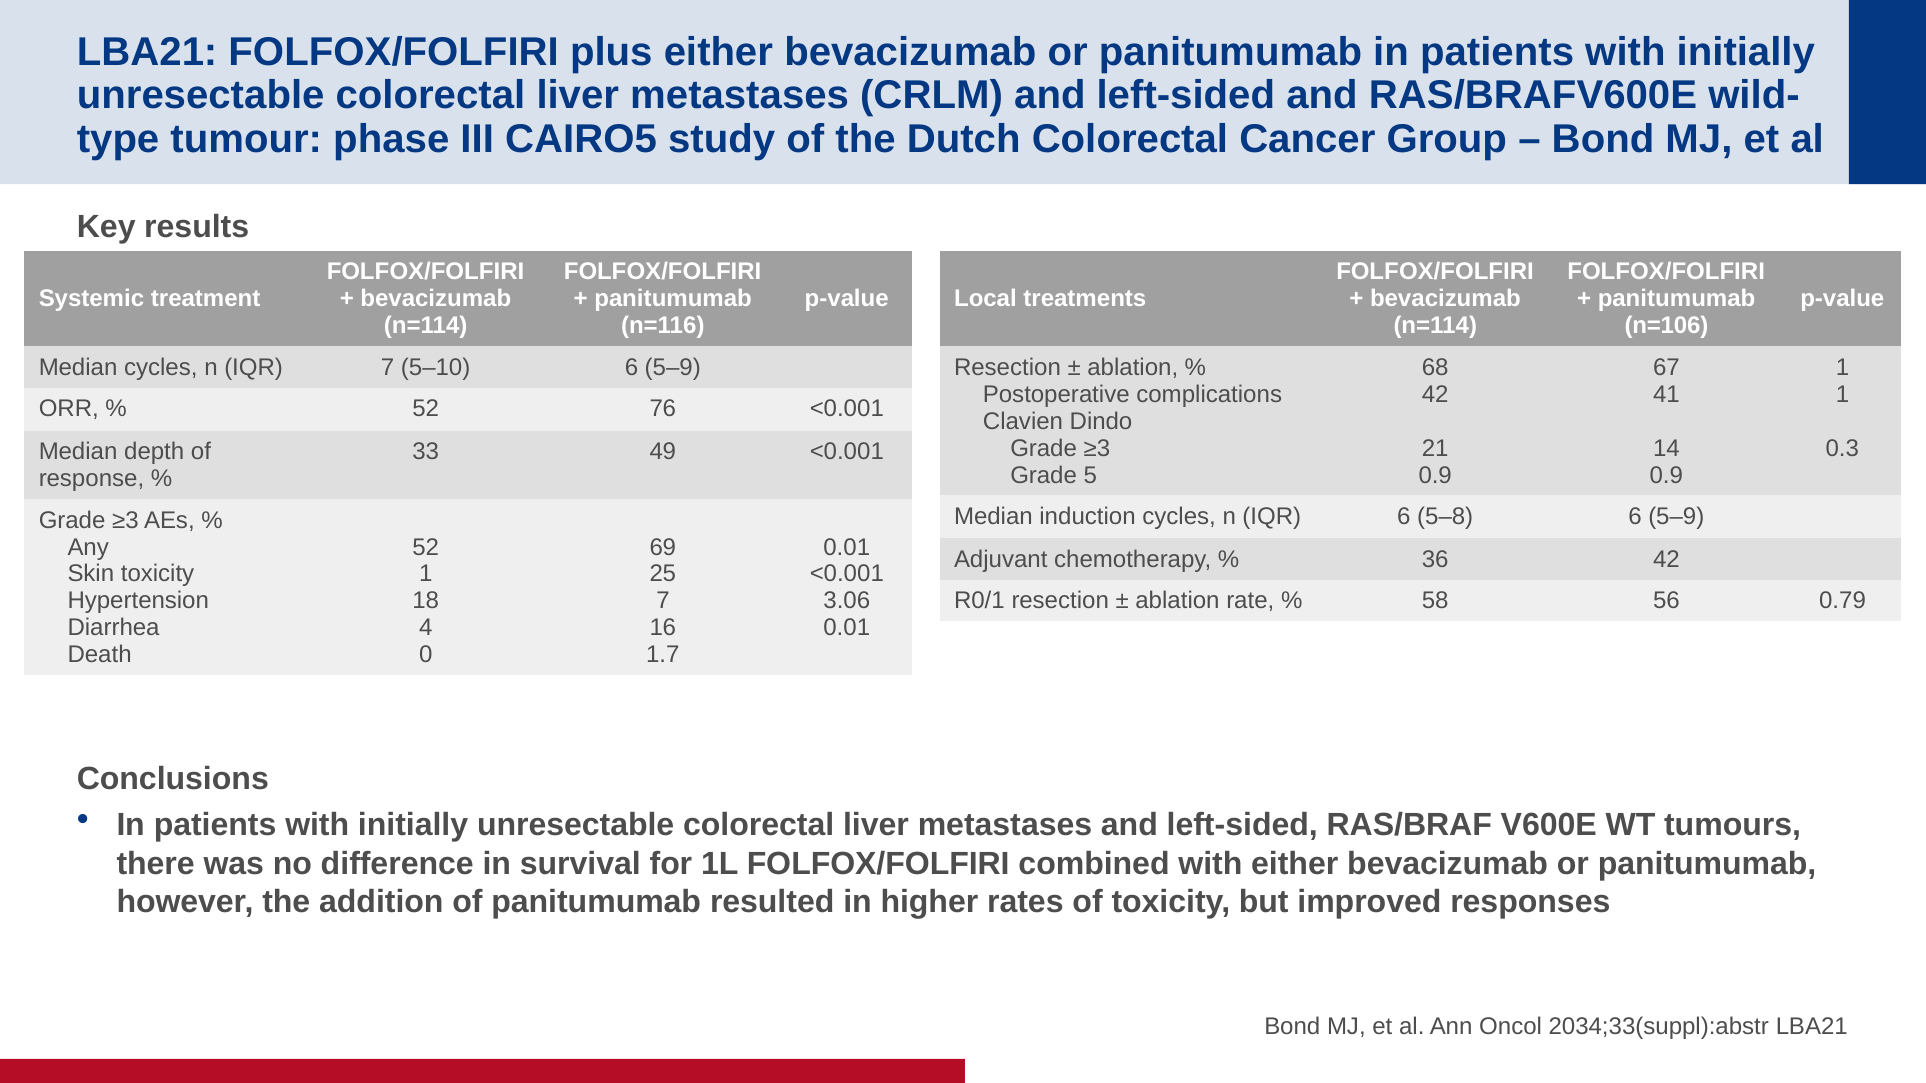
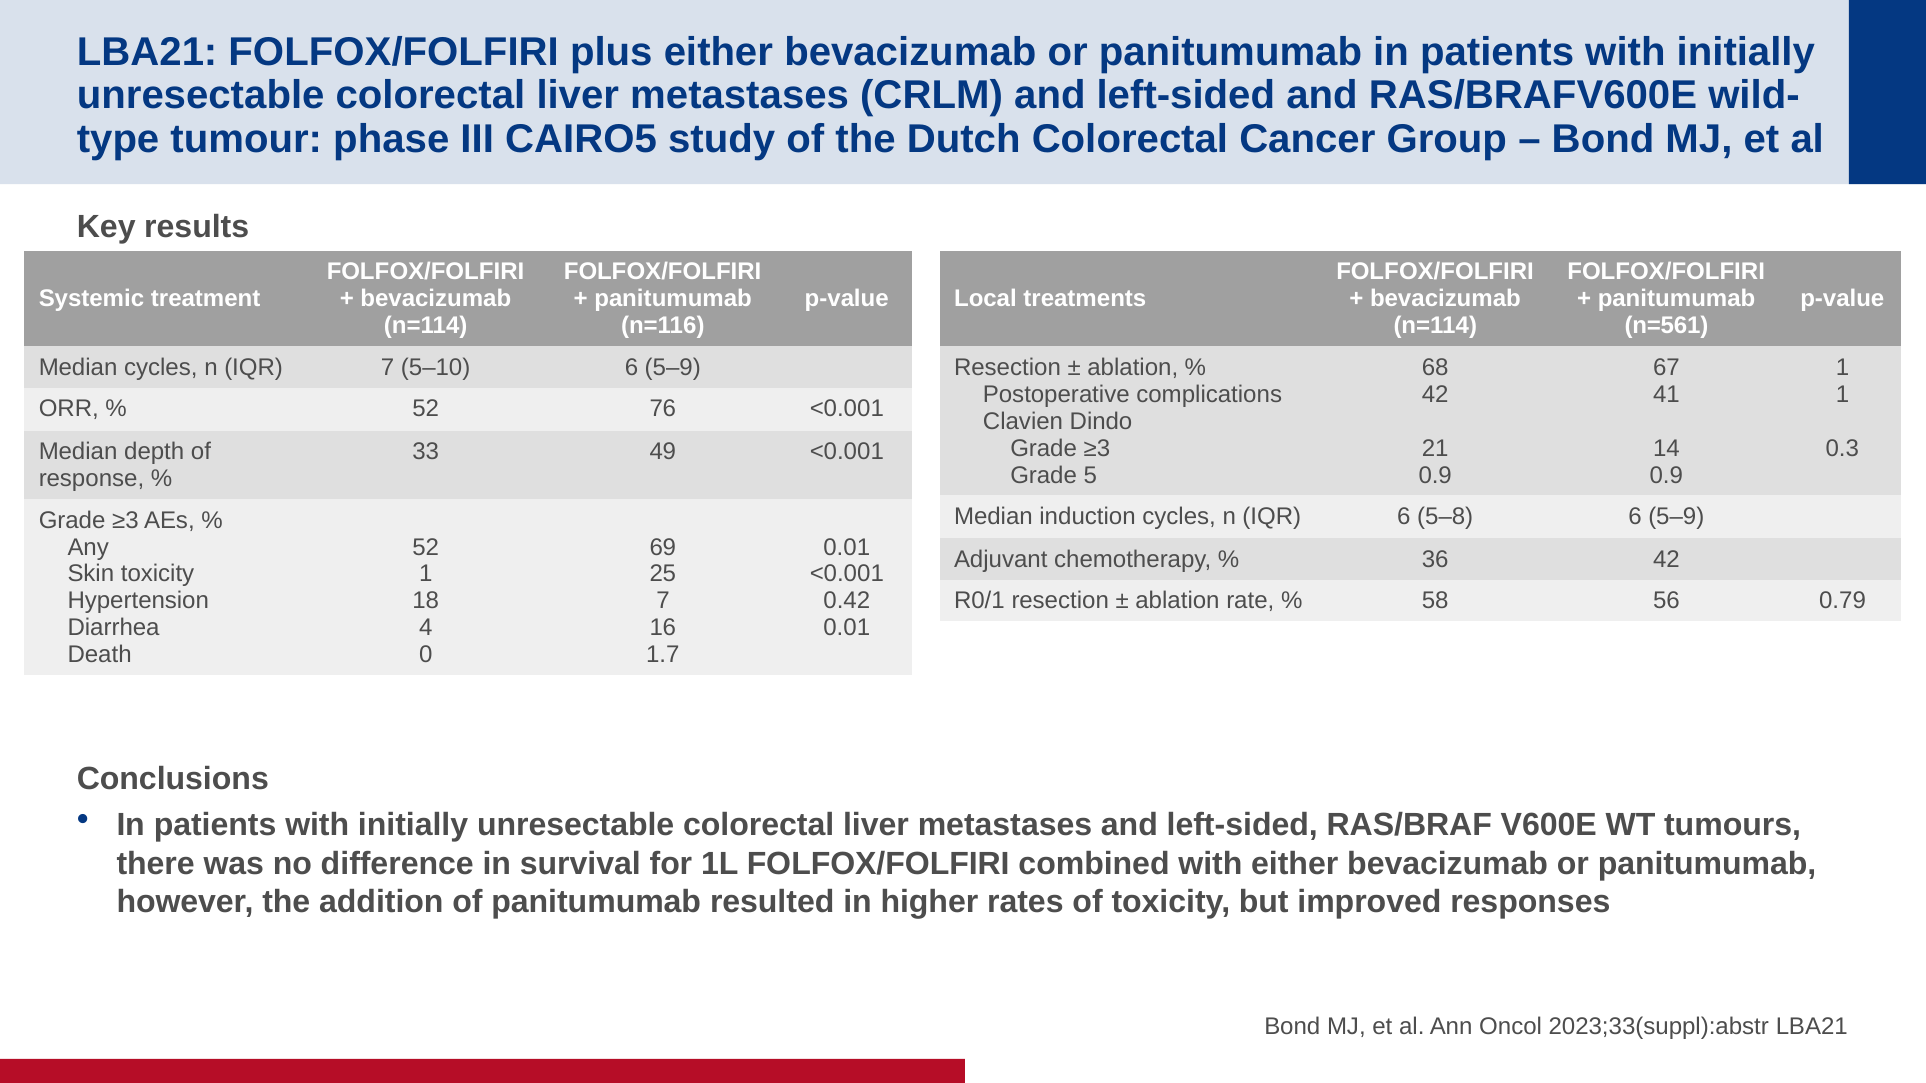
n=106: n=106 -> n=561 (1666, 326)
3.06: 3.06 -> 0.42 (847, 601)
2034;33(suppl):abstr: 2034;33(suppl):abstr -> 2023;33(suppl):abstr (1659, 1027)
